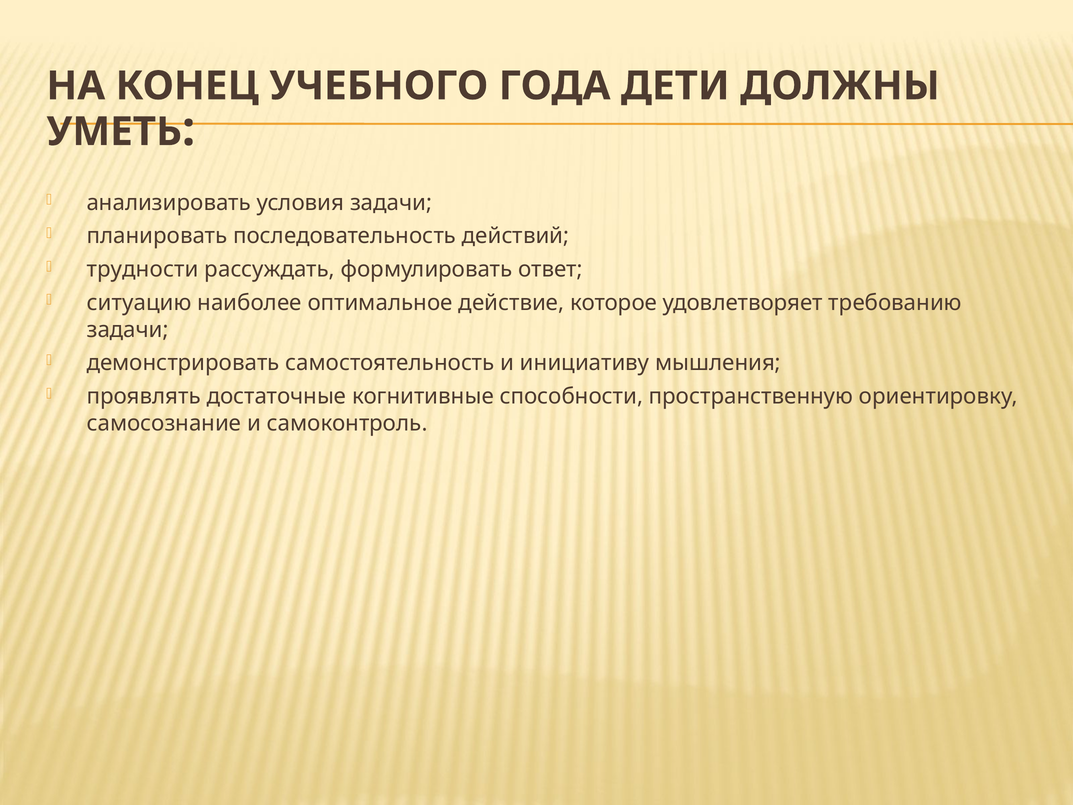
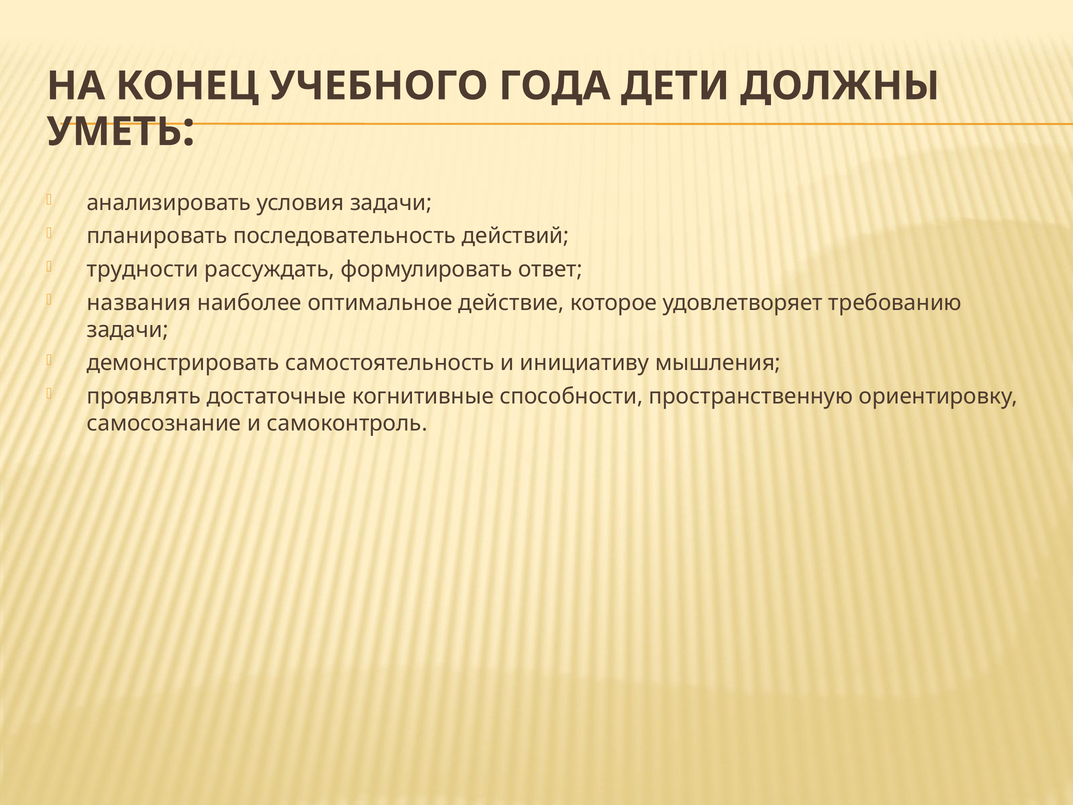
ситуацию: ситуацию -> названия (139, 303)
